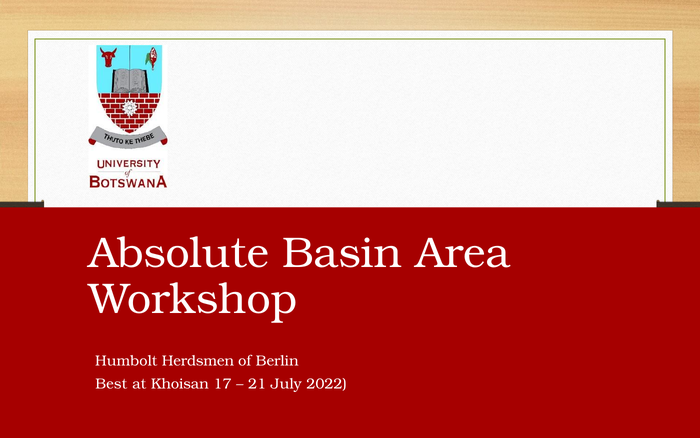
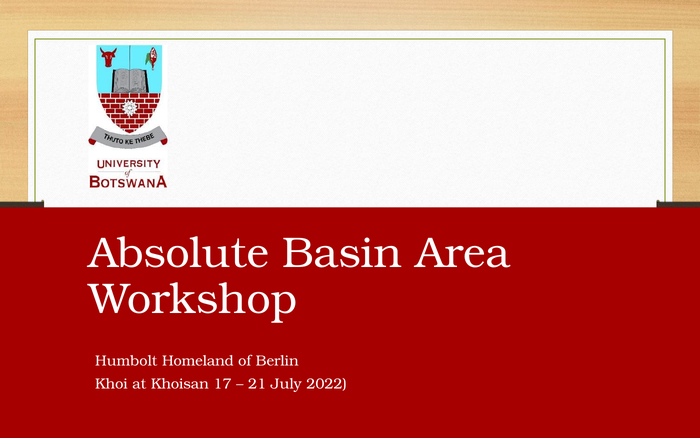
Herdsmen: Herdsmen -> Homeland (198, 361)
Best: Best -> Khoi (111, 383)
